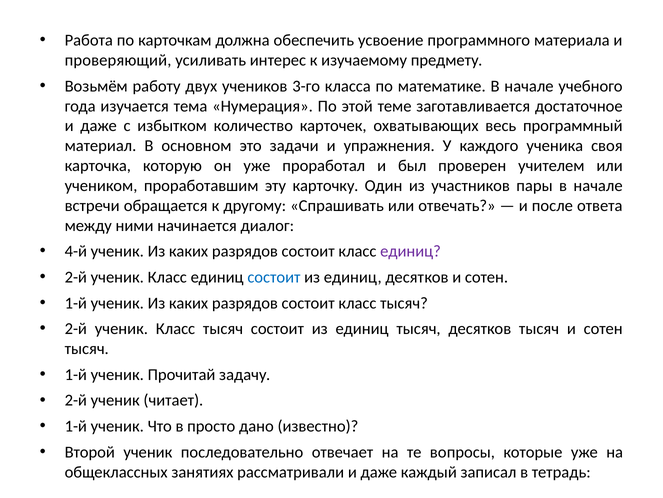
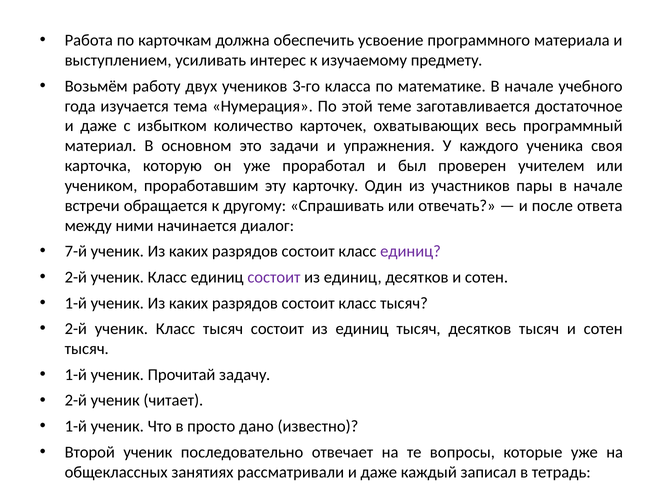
проверяющий: проверяющий -> выступлением (118, 60)
4-й: 4-й -> 7-й (76, 251)
состоит colour: blue -> purple (274, 277)
